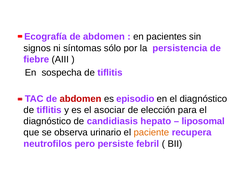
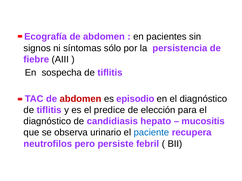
asociar: asociar -> predice (110, 110)
liposomal: liposomal -> mucositis (203, 122)
paciente colour: orange -> blue (151, 133)
